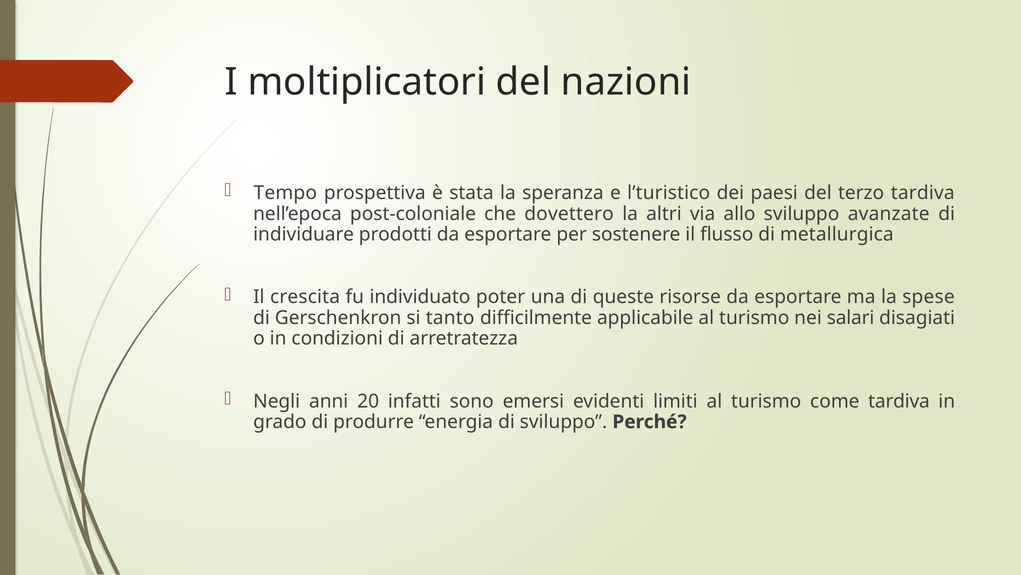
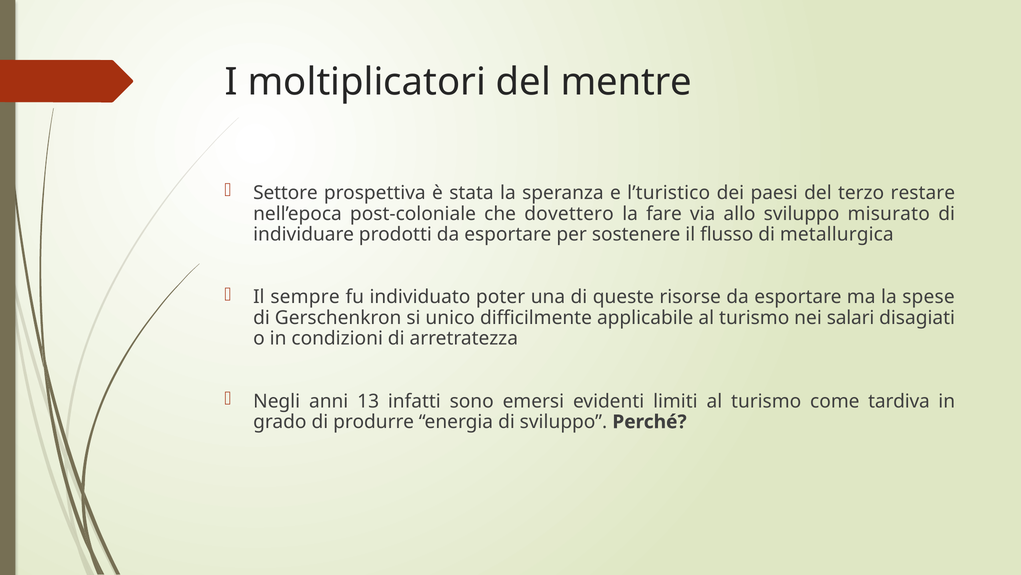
nazioni: nazioni -> mentre (626, 82)
Tempo: Tempo -> Settore (285, 193)
terzo tardiva: tardiva -> restare (923, 193)
altri: altri -> fare (664, 213)
avanzate: avanzate -> misurato (889, 213)
crescita: crescita -> sempre (305, 297)
tanto: tanto -> unico (450, 317)
20: 20 -> 13 (368, 401)
